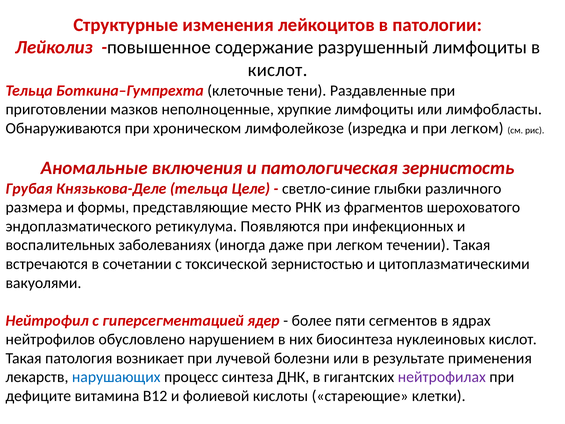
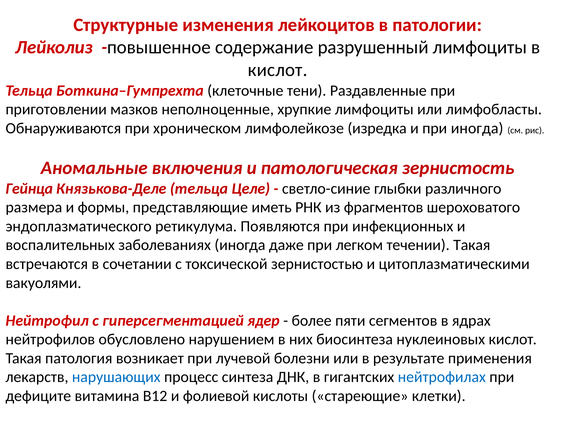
и при легком: легком -> иногда (477, 128)
Грубая: Грубая -> Гейнца (29, 188)
место: место -> иметь (272, 207)
нейтрофилах colour: purple -> blue (442, 377)
